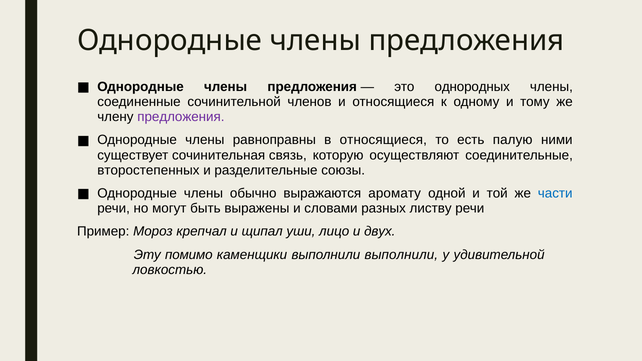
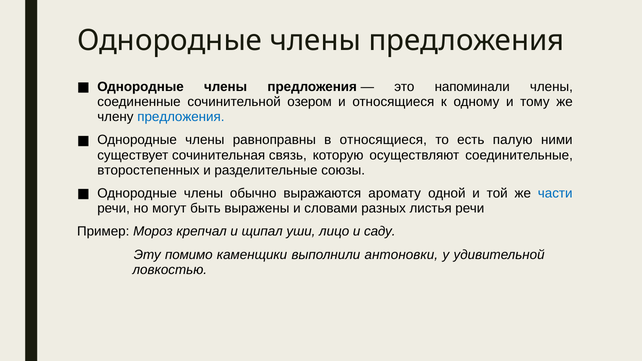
однородных: однородных -> напоминали (472, 87)
членов: членов -> озером (310, 102)
предложения colour: purple -> blue (181, 117)
листву: листву -> листья (431, 209)
двух: двух -> саду (380, 232)
выполнили выполнили: выполнили -> антоновки (401, 255)
